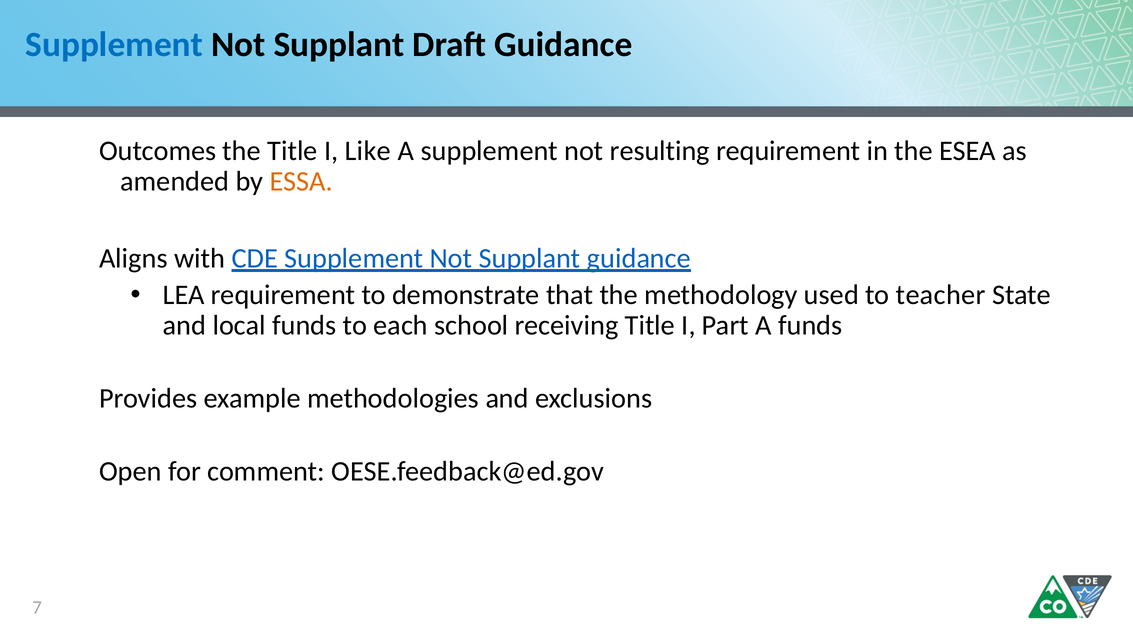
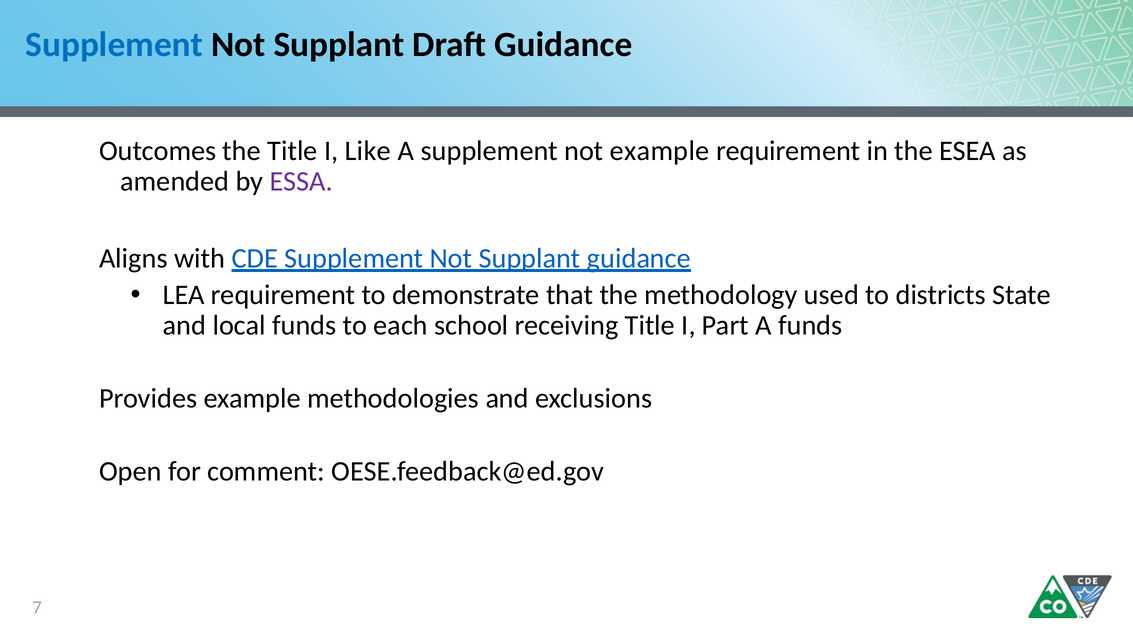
not resulting: resulting -> example (660, 151)
ESSA colour: orange -> purple (301, 182)
teacher: teacher -> districts (941, 295)
